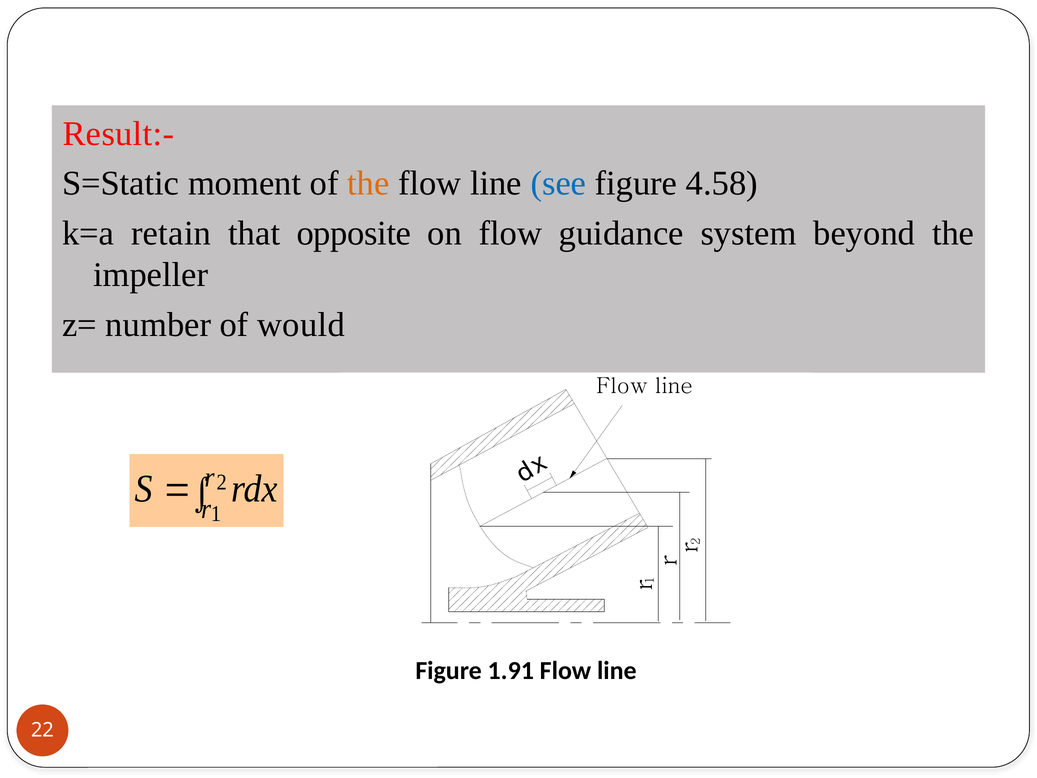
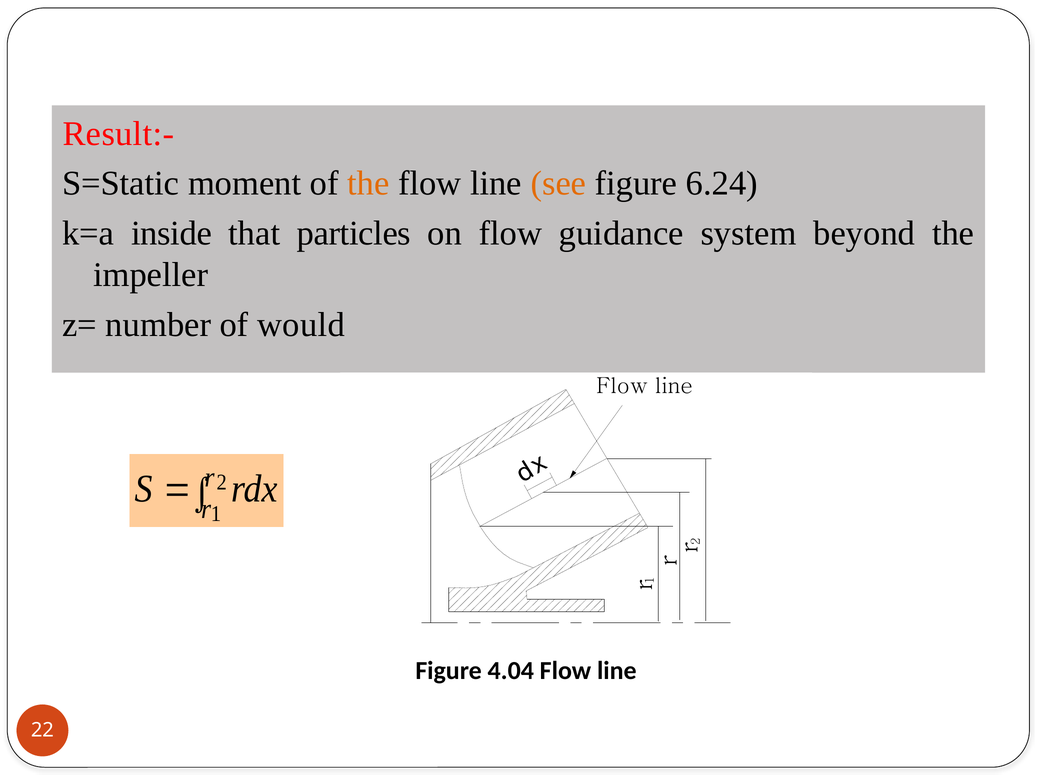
see colour: blue -> orange (558, 183)
4.58: 4.58 -> 6.24 (722, 183)
retain: retain -> inside (171, 233)
opposite: opposite -> particles (354, 233)
1.91: 1.91 -> 4.04 (511, 671)
